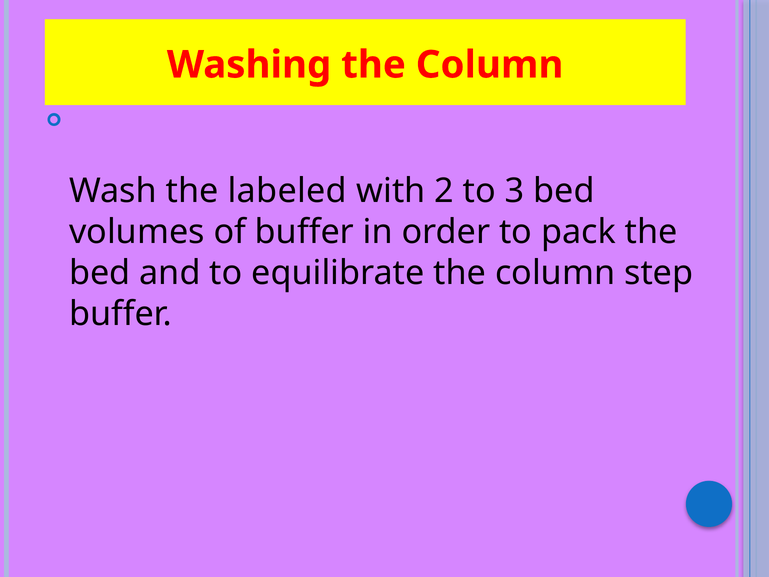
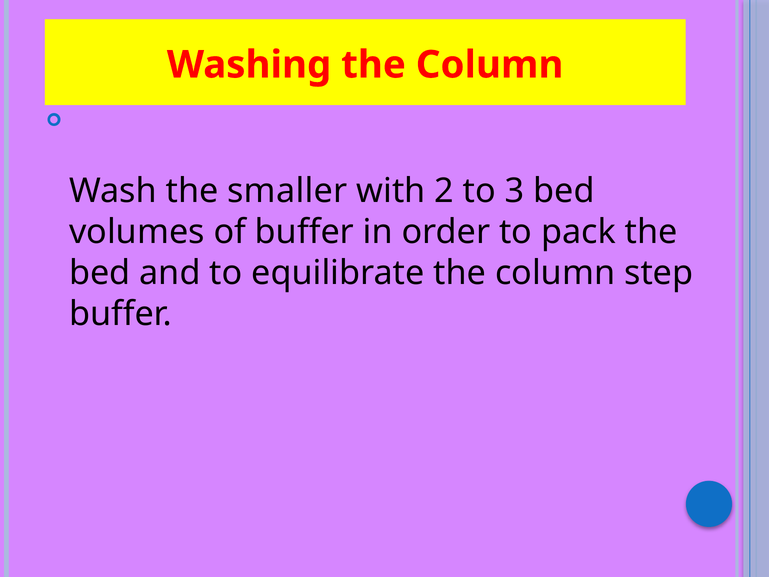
labeled: labeled -> smaller (287, 191)
